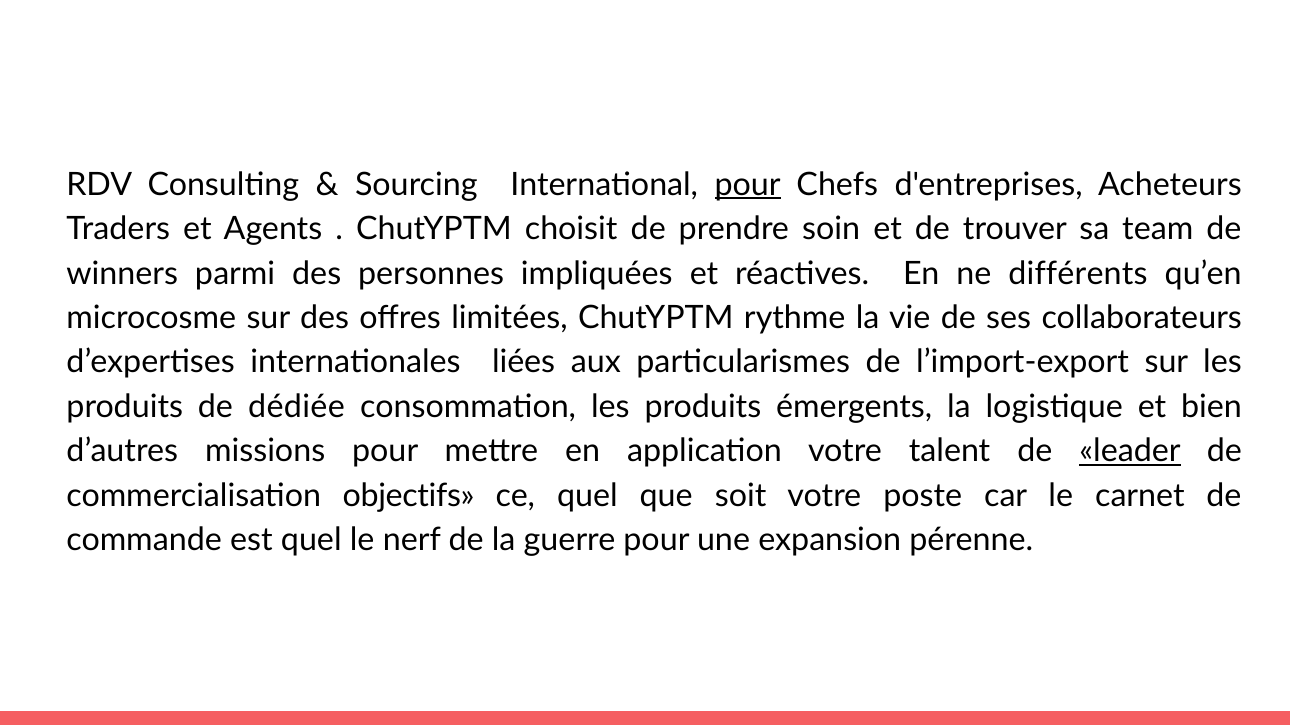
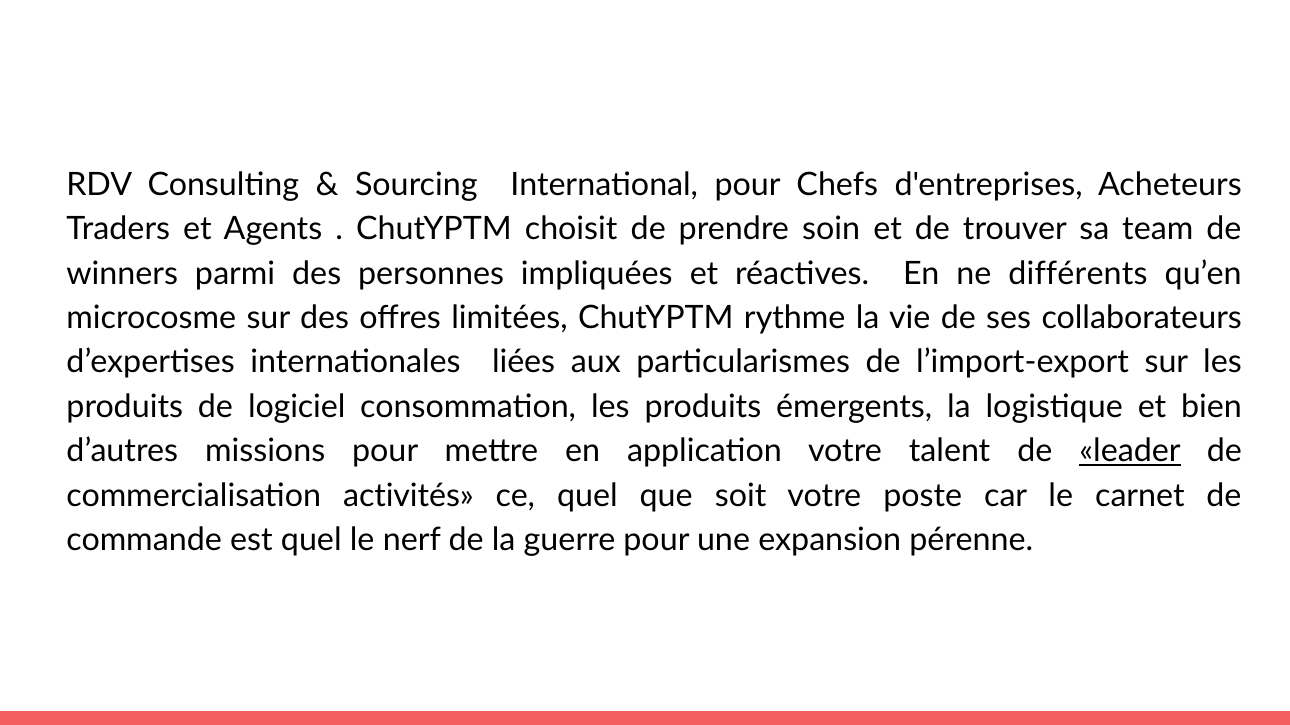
pour underline: present -> none (748, 185)
dédiée: dédiée -> logiciel (297, 407)
objectifs: objectifs -> activités (408, 496)
